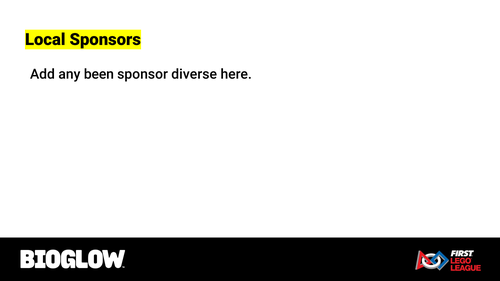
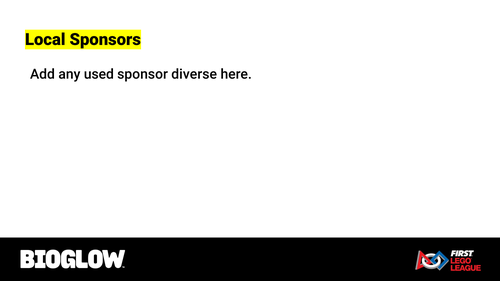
been: been -> used (99, 74)
